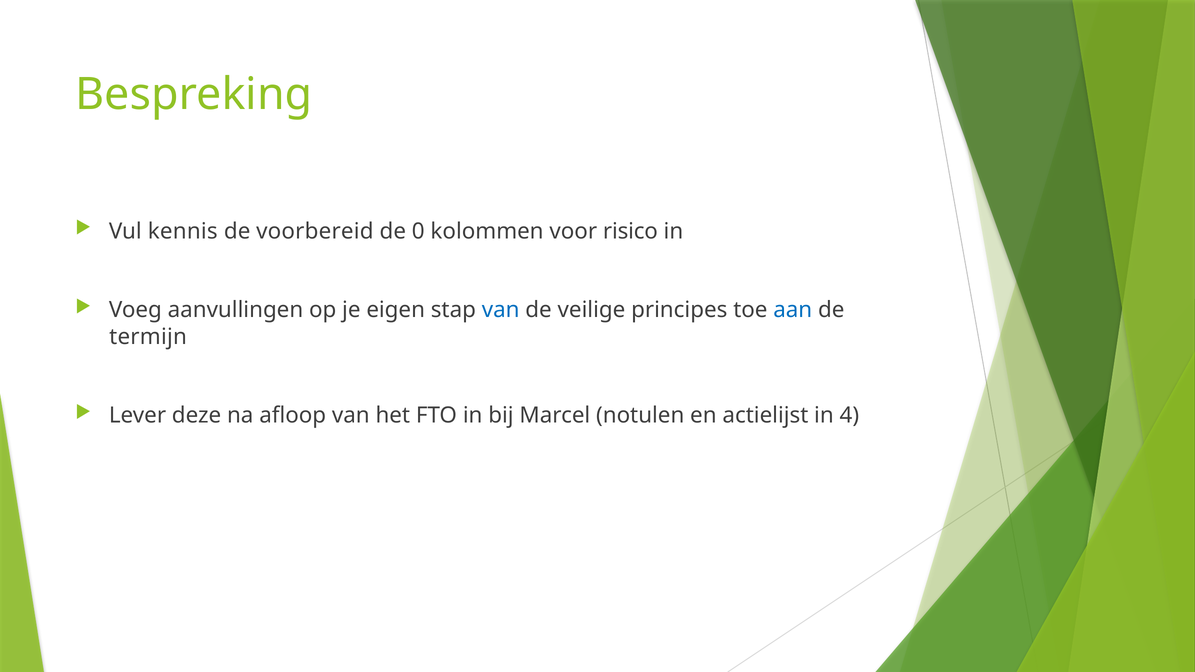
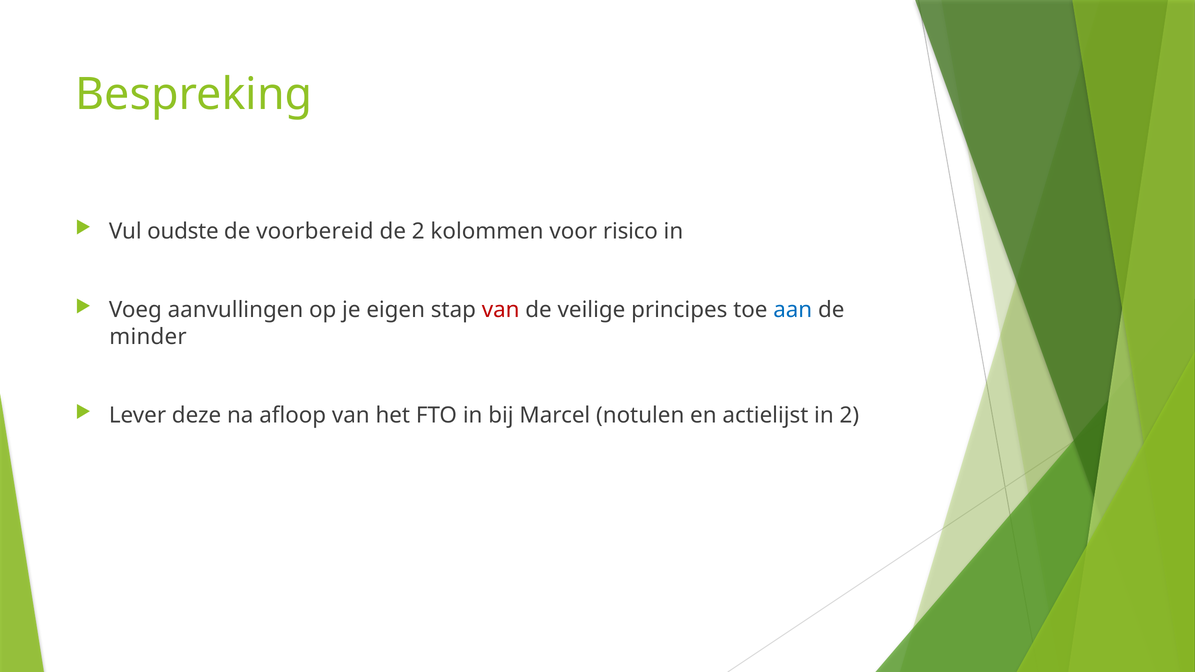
kennis: kennis -> oudste (183, 231)
de 0: 0 -> 2 (418, 231)
van colour: blue -> red (501, 310)
termijn: termijn -> minder (148, 337)
in 4: 4 -> 2 (849, 416)
